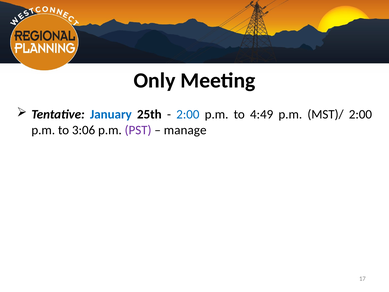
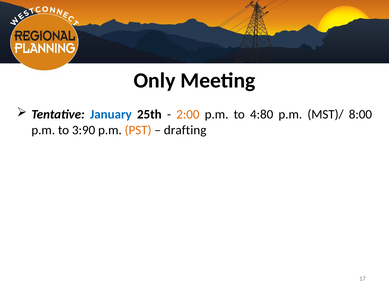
2:00 colour: blue -> orange (188, 114)
4:49: 4:49 -> 4:80 (262, 114)
MST)/ 2:00: 2:00 -> 8:00 (360, 114)
3:06: 3:06 -> 3:90 (84, 130)
PST colour: purple -> orange (138, 130)
manage: manage -> drafting (185, 130)
